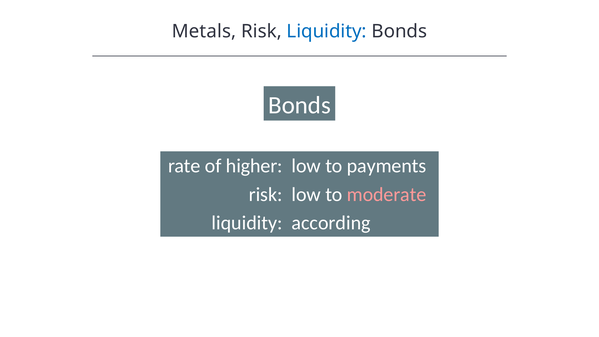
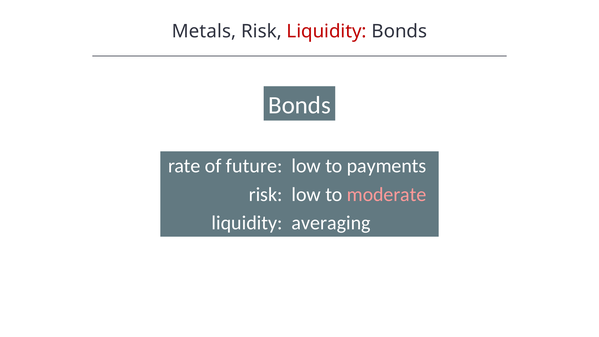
Liquidity colour: blue -> red (327, 31)
higher: higher -> future (254, 166)
according: according -> averaging (331, 223)
